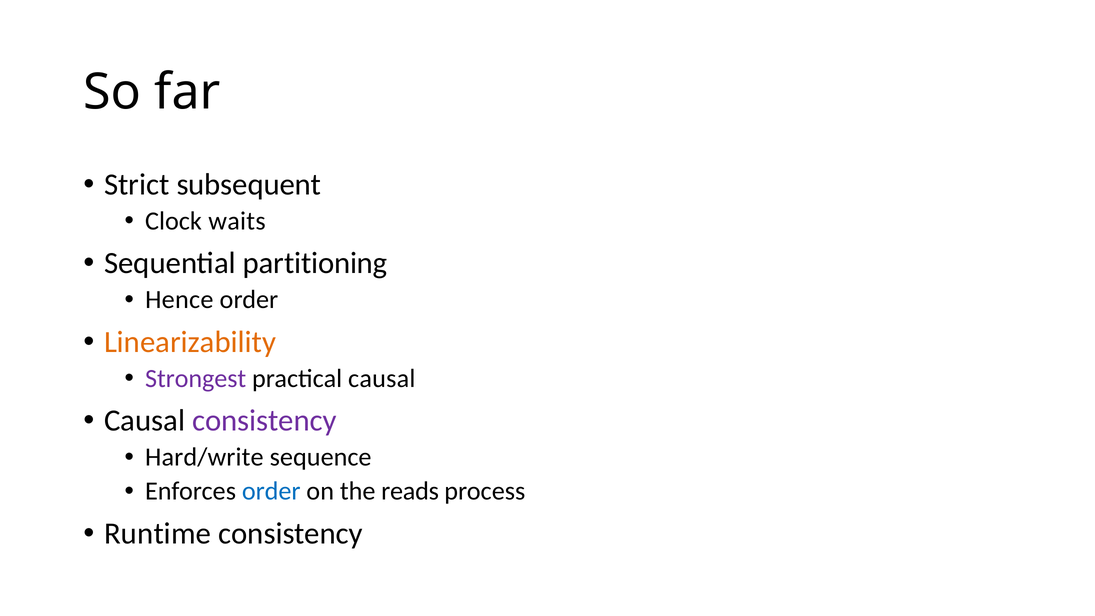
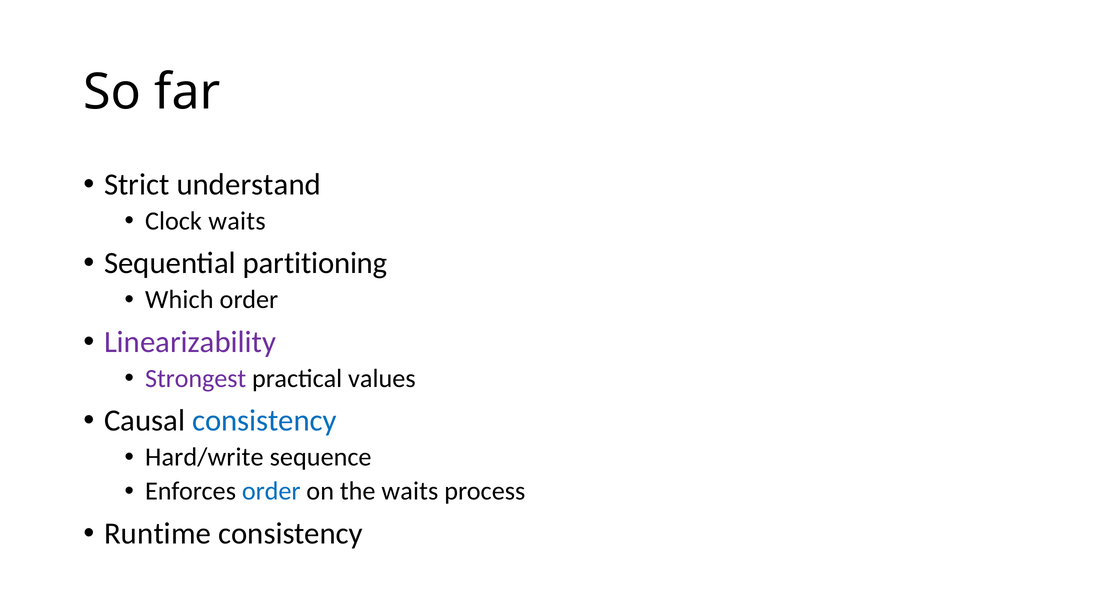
subsequent: subsequent -> understand (249, 185)
Hence: Hence -> Which (179, 300)
Linearizability colour: orange -> purple (190, 342)
practical causal: causal -> values (382, 379)
consistency colour: purple -> blue (264, 421)
the reads: reads -> waits (410, 491)
